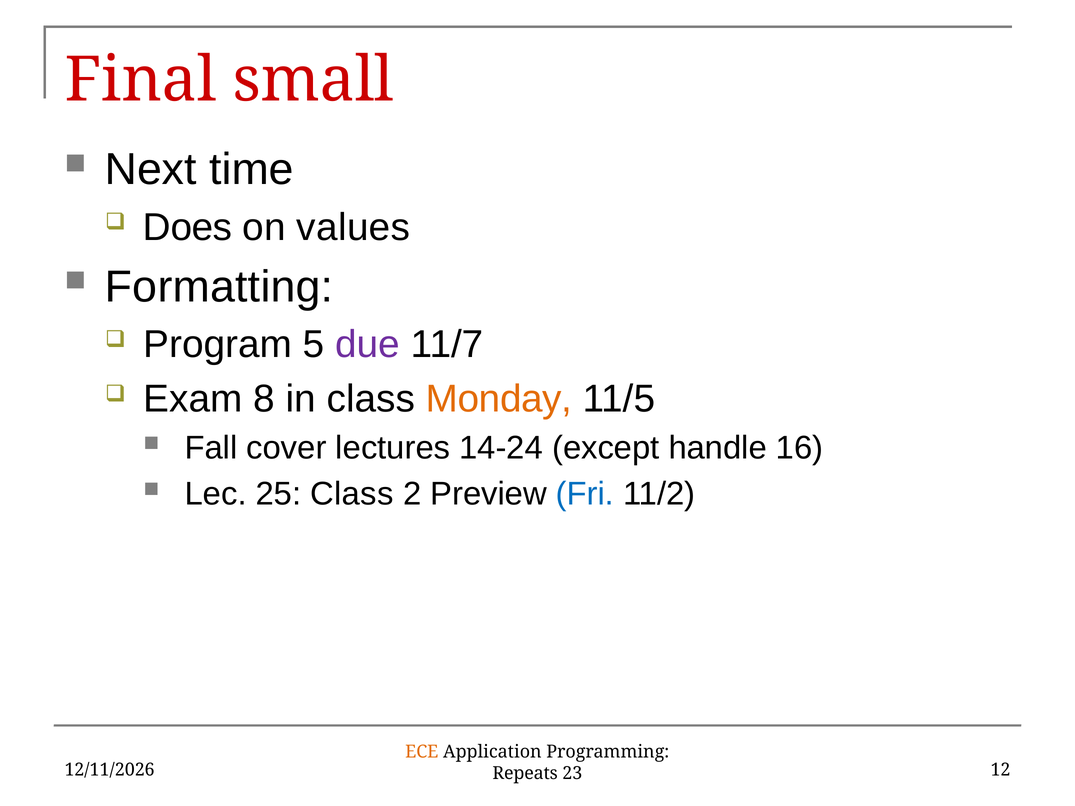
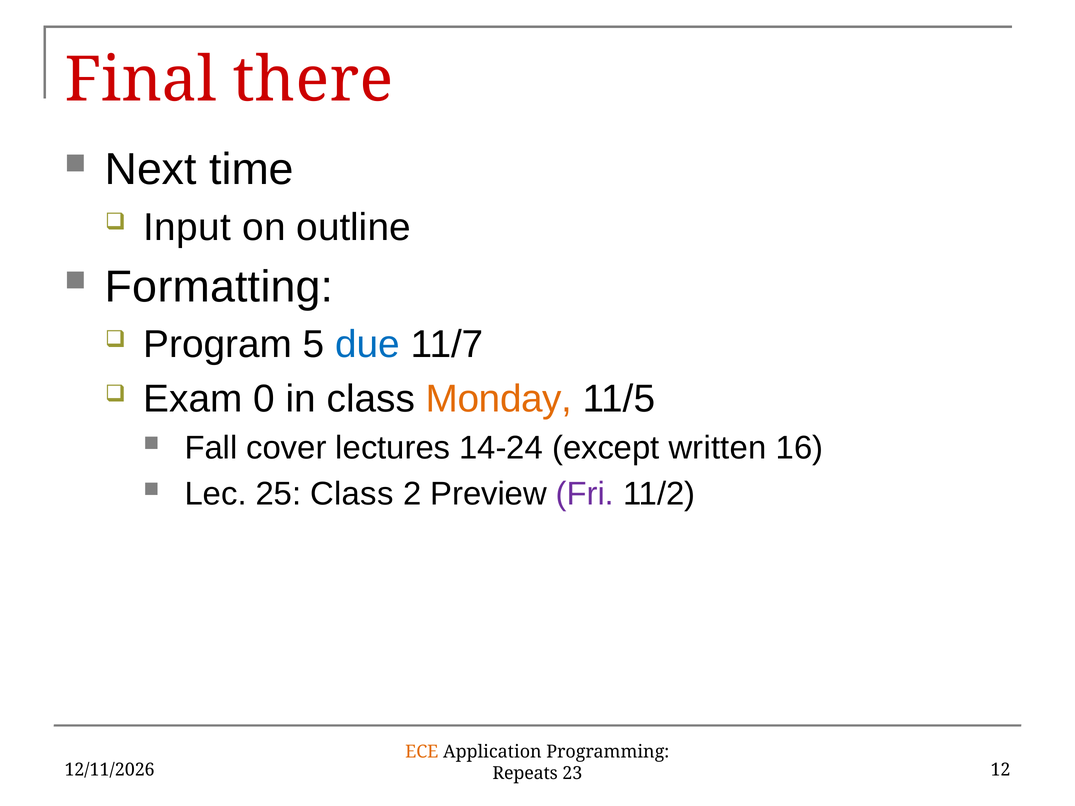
small: small -> there (313, 80)
Does: Does -> Input (187, 227)
values: values -> outline (354, 227)
due colour: purple -> blue (368, 344)
8: 8 -> 0 (264, 399)
handle: handle -> written (718, 448)
Fri colour: blue -> purple (585, 494)
